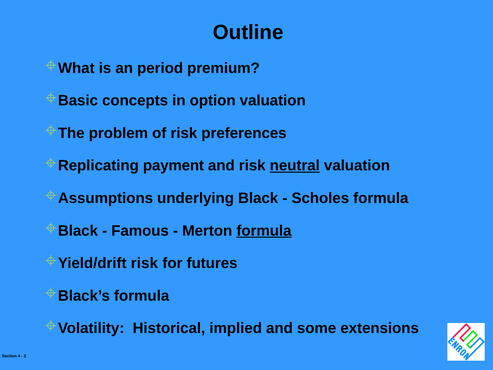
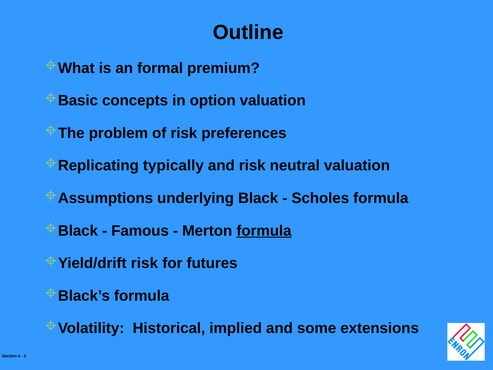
period: period -> formal (160, 68)
payment: payment -> typically (173, 166)
neutral underline: present -> none (295, 166)
